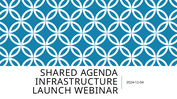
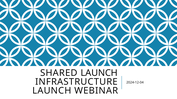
SHARED AGENDA: AGENDA -> LAUNCH (99, 73)
